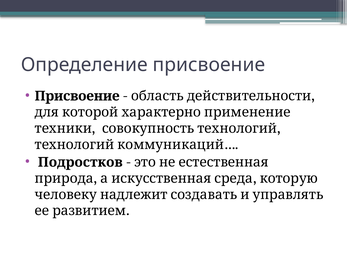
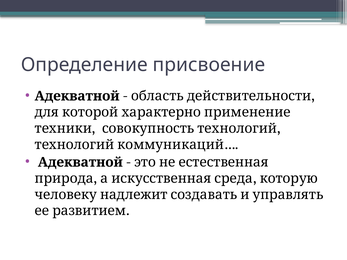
Присвоение: Присвоение -> Адекватной (77, 96)
Подростков: Подростков -> Адекватной (80, 162)
